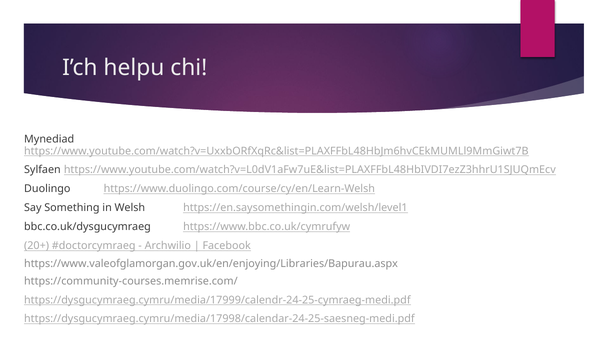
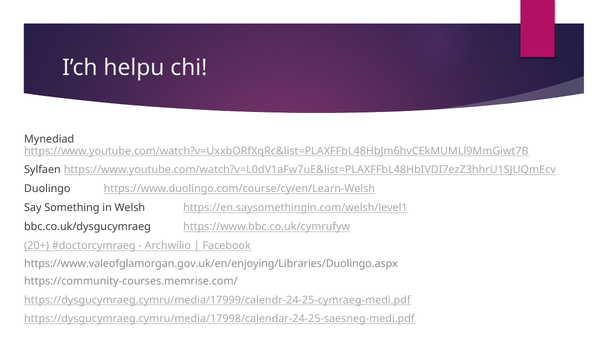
https://www.valeofglamorgan.gov.uk/en/enjoying/Libraries/Bapurau.aspx: https://www.valeofglamorgan.gov.uk/en/enjoying/Libraries/Bapurau.aspx -> https://www.valeofglamorgan.gov.uk/en/enjoying/Libraries/Duolingo.aspx (211, 263)
